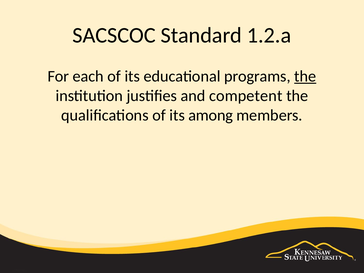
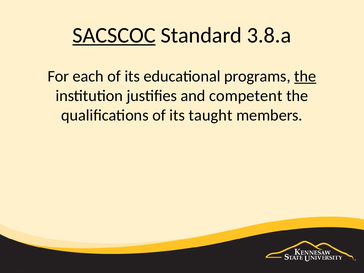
SACSCOC underline: none -> present (114, 35)
1.2.a: 1.2.a -> 3.8.a (269, 35)
among: among -> taught (211, 115)
